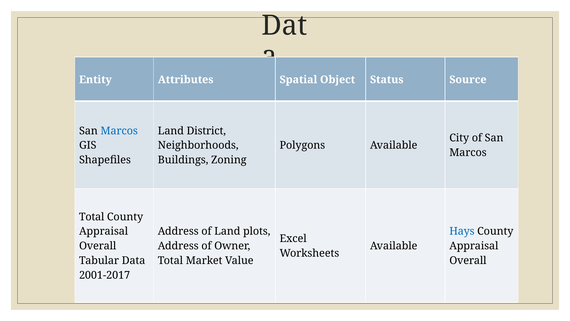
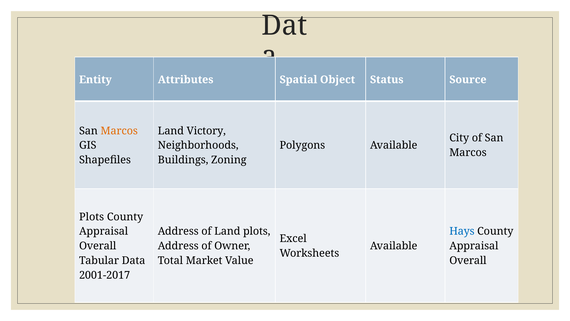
Marcos colour: blue -> orange (119, 131)
District: District -> Victory (206, 131)
Total: Total -> Plots (92, 217)
